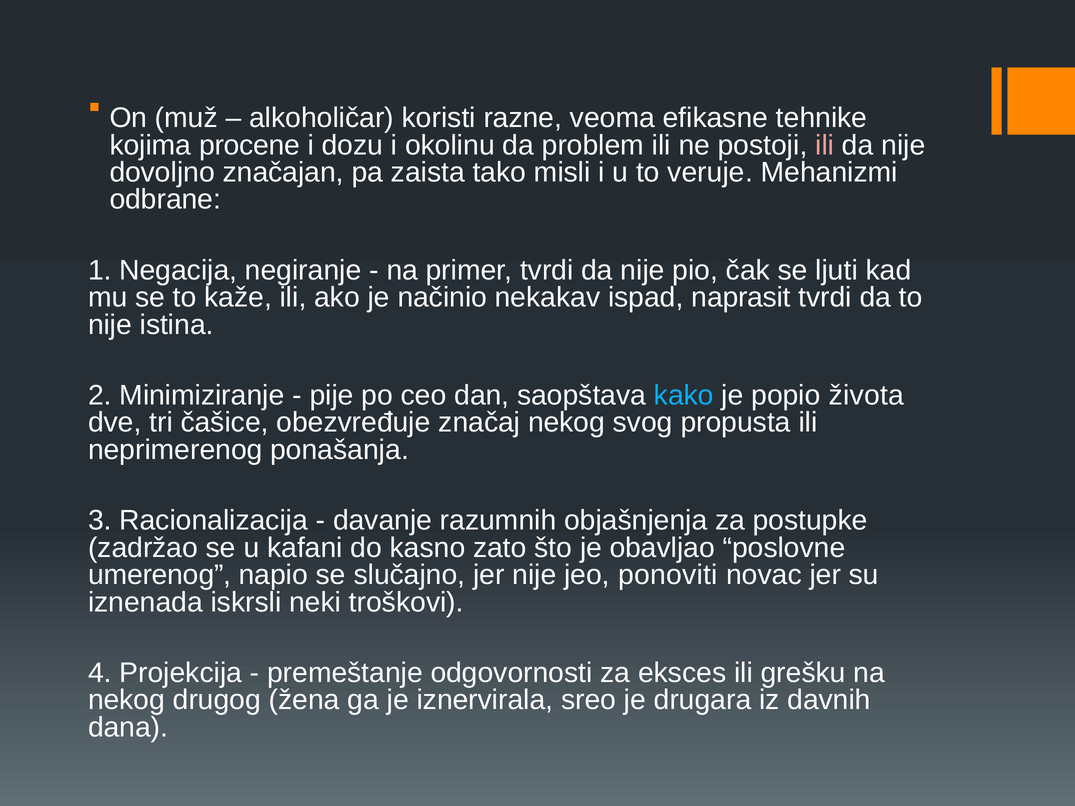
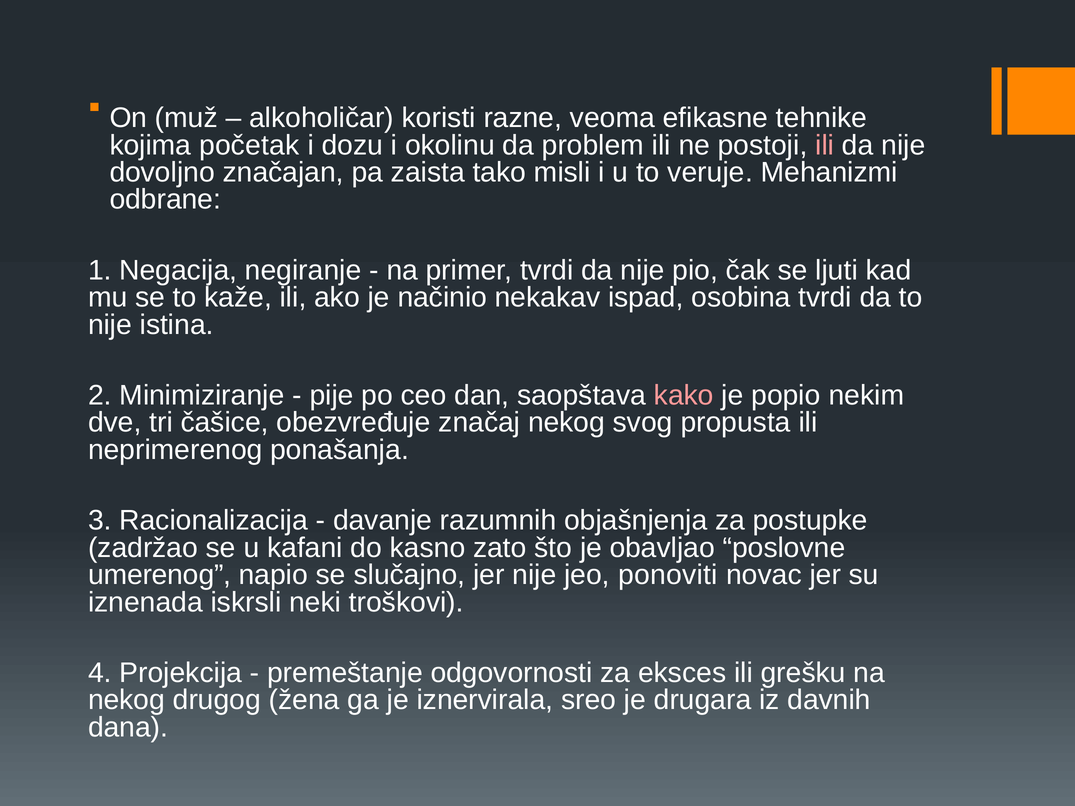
procene: procene -> početak (249, 145)
naprasit: naprasit -> osobina (741, 298)
kako colour: light blue -> pink (684, 396)
života: života -> nekim (866, 396)
